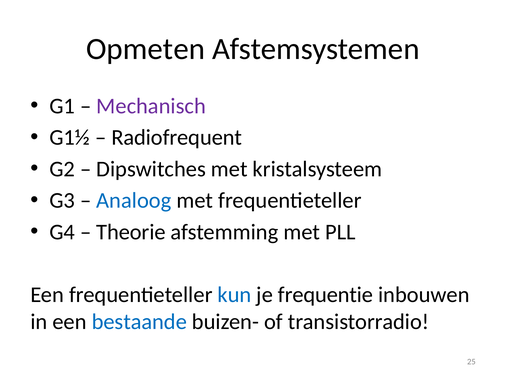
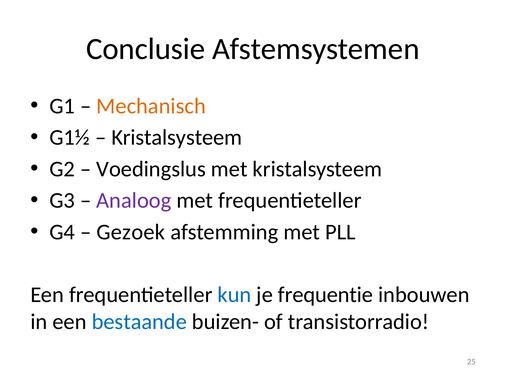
Opmeten: Opmeten -> Conclusie (146, 49)
Mechanisch colour: purple -> orange (151, 106)
Radiofrequent: Radiofrequent -> Kristalsysteem (177, 138)
Dipswitches: Dipswitches -> Voedingslus (151, 169)
Analoog colour: blue -> purple (134, 201)
Theorie: Theorie -> Gezoek (131, 232)
